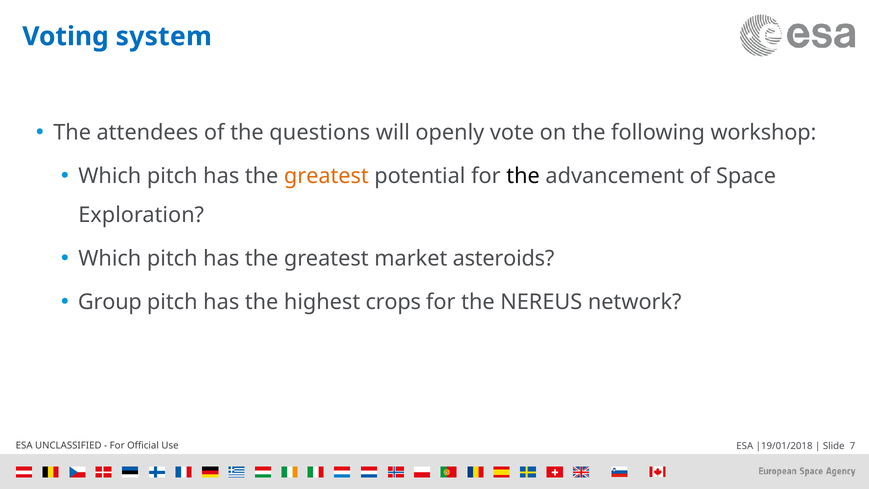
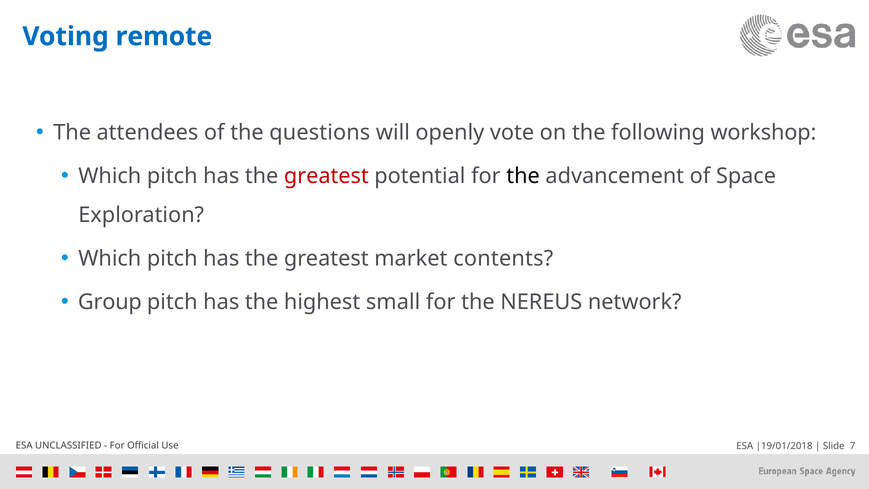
system: system -> remote (164, 36)
greatest colour: orange -> red (326, 176)
asteroids: asteroids -> contents (503, 259)
crops: crops -> small (393, 302)
